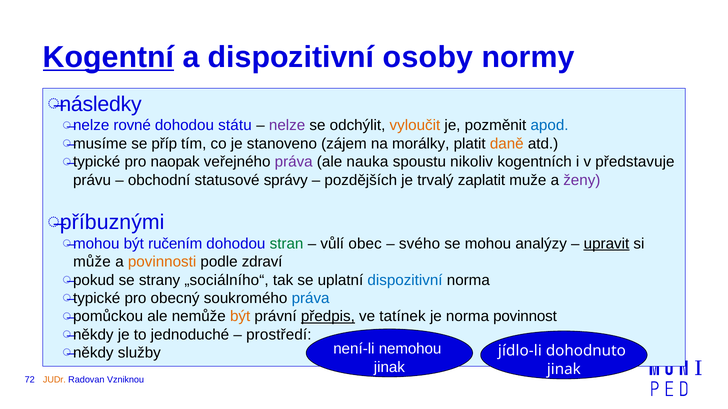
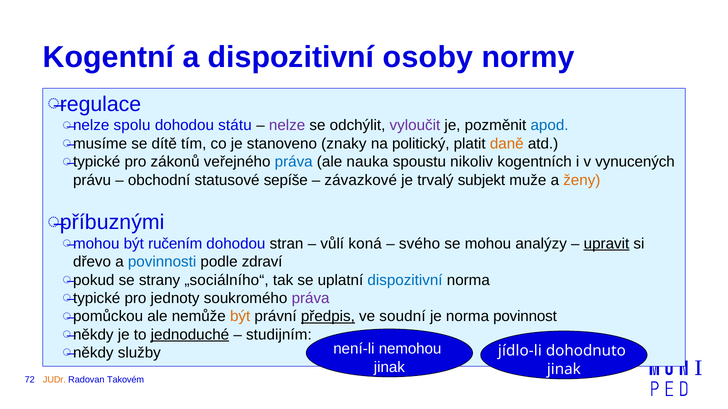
Kogentní underline: present -> none (109, 57)
následky: následky -> regulace (100, 104)
rovné: rovné -> spolu (132, 126)
vyloučit colour: orange -> purple (415, 126)
příp: příp -> dítě (164, 144)
zájem: zájem -> znaky (344, 144)
morálky: morálky -> politický (421, 144)
naopak: naopak -> zákonů (175, 162)
práva colour: purple -> blue (294, 162)
představuje: představuje -> vynucených (635, 162)
správy: správy -> sepíše (286, 180)
pozdějších: pozdějších -> závazkové (361, 180)
zaplatit: zaplatit -> subjekt (481, 180)
ženy colour: purple -> orange (582, 180)
stran colour: green -> black (287, 244)
obec: obec -> koná (365, 244)
může: může -> dřevo (92, 262)
povinnosti colour: orange -> blue (162, 262)
obecný: obecný -> jednoty (175, 299)
práva colour: blue -> purple (311, 299)
tatínek: tatínek -> soudní (402, 317)
jednoduché underline: none -> present (190, 335)
prostředí: prostředí -> studijním (279, 335)
Vzniknou: Vzniknou -> Takovém (126, 380)
